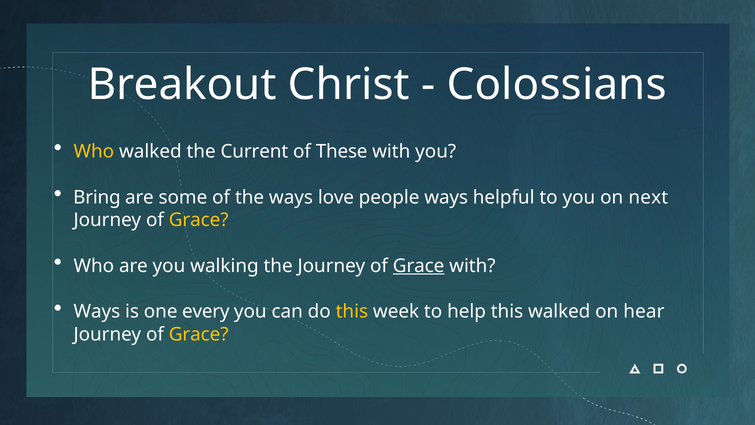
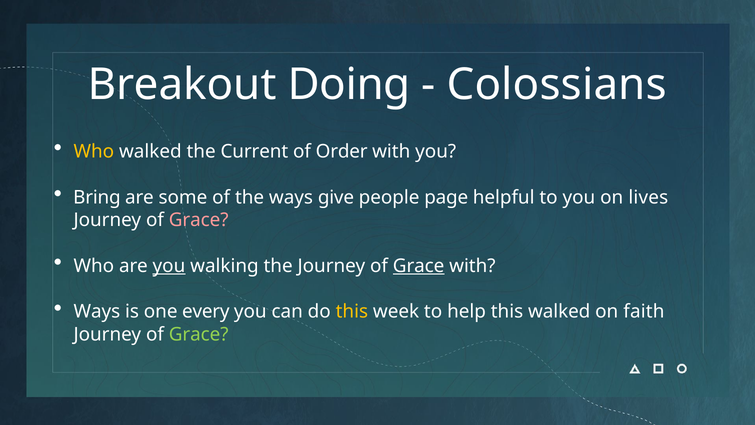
Christ: Christ -> Doing (349, 85)
These: These -> Order (342, 151)
love: love -> give (336, 197)
people ways: ways -> page (446, 197)
next: next -> lives (648, 197)
Grace colour: yellow -> pink (199, 220)
you underline: none -> present (169, 266)
hear: hear -> faith (644, 312)
Grace colour: yellow -> light green (199, 334)
